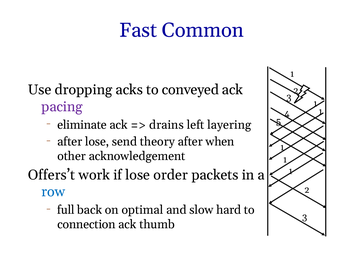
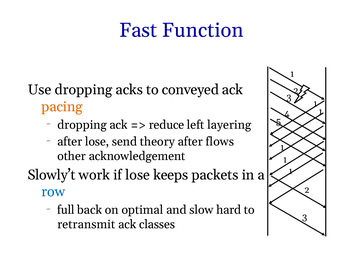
Common: Common -> Function (203, 30)
pacing colour: purple -> orange (62, 107)
eliminate: eliminate -> dropping (82, 125)
drains: drains -> reduce (167, 125)
when: when -> flows (220, 142)
Offers’t: Offers’t -> Slowly’t (52, 175)
order: order -> keeps (171, 175)
connection: connection -> retransmit (86, 225)
thumb: thumb -> classes (157, 225)
